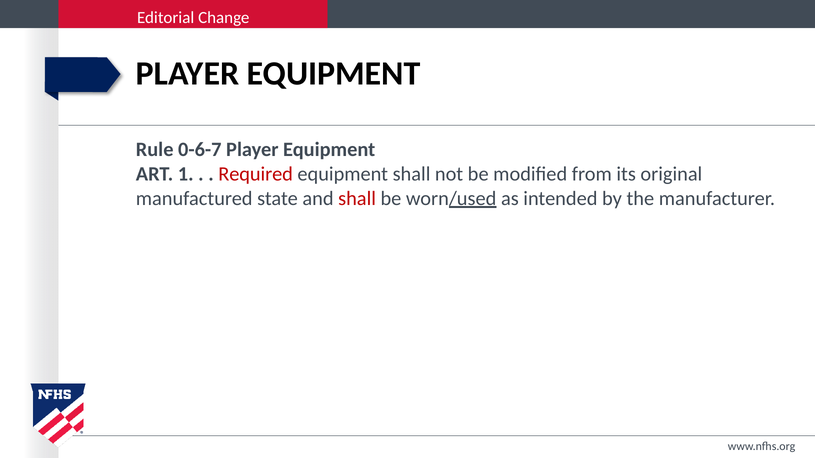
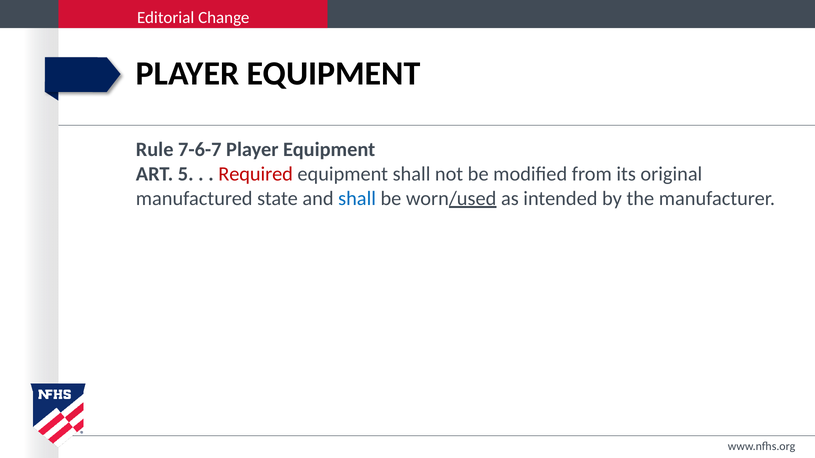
0-6-7: 0-6-7 -> 7-6-7 (200, 150)
1: 1 -> 5 (186, 174)
shall colour: red -> blue (357, 199)
